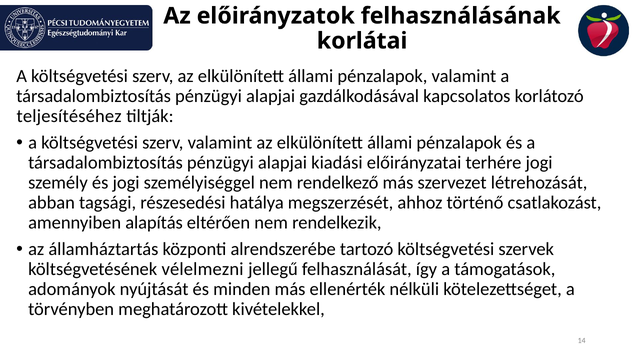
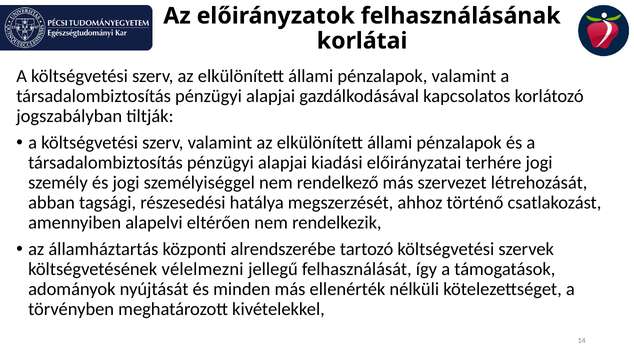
teljesítéséhez: teljesítéséhez -> jogszabályban (69, 116)
alapítás: alapítás -> alapelvi (154, 222)
